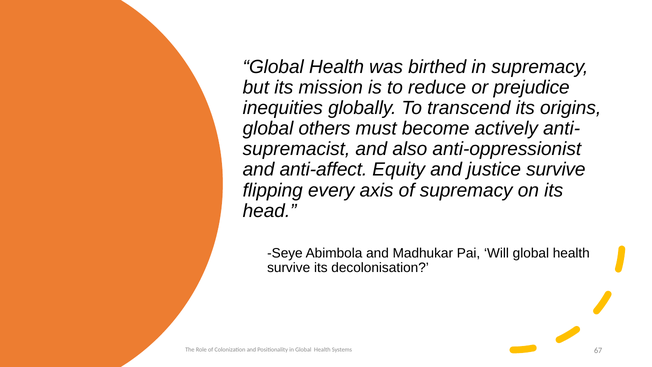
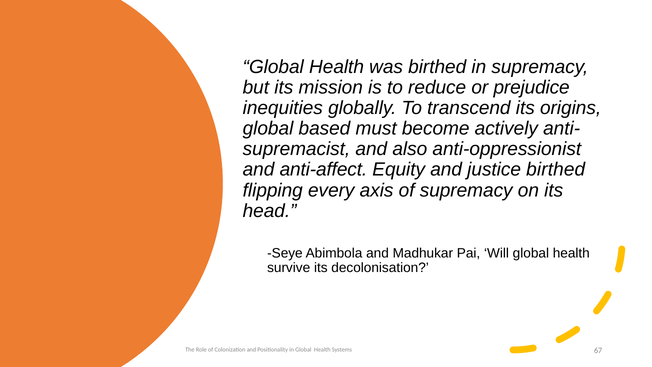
others: others -> based (324, 129)
justice survive: survive -> birthed (556, 170)
